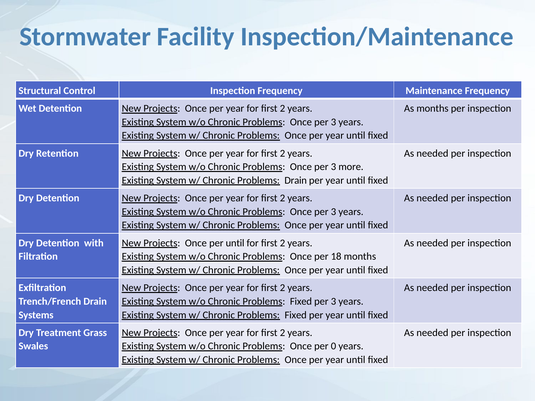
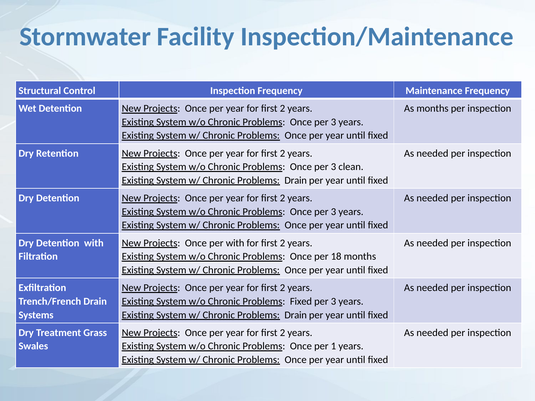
more: more -> clean (351, 167)
per until: until -> with (235, 243)
Fixed: Fixed -> Drain (296, 315)
0: 0 -> 1 (334, 346)
